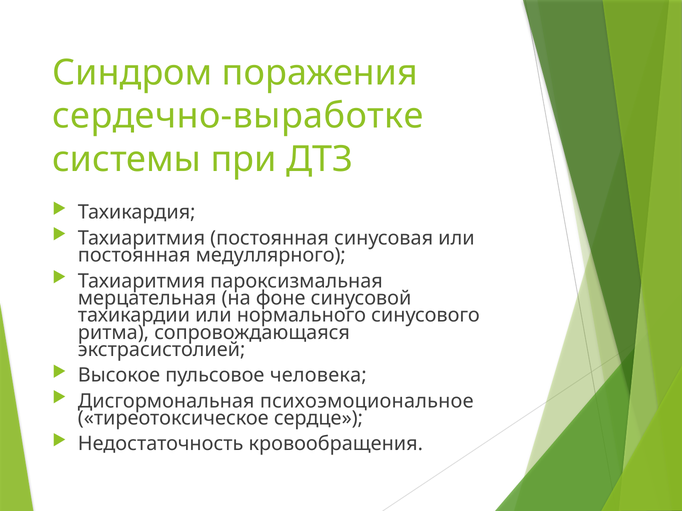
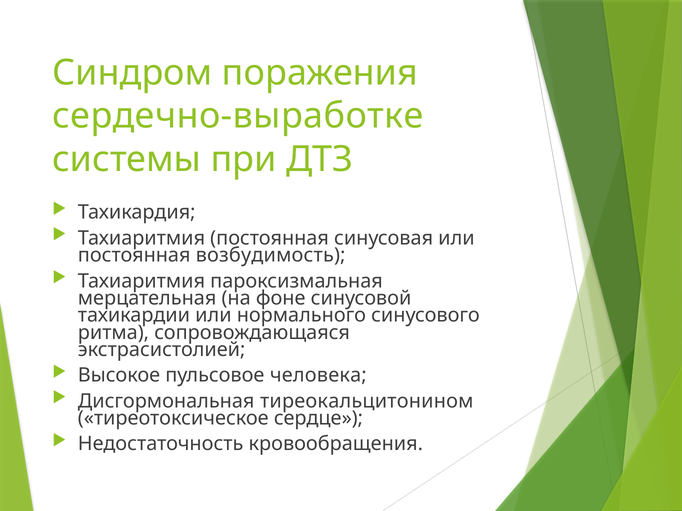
медуллярного: медуллярного -> возбудимость (271, 256)
психоэмоциональное: психоэмоциональное -> тиреокальцитонином (367, 401)
